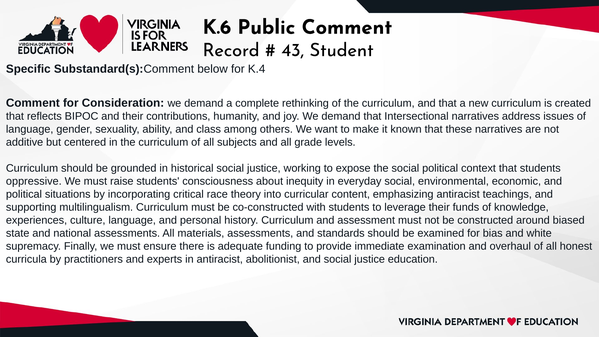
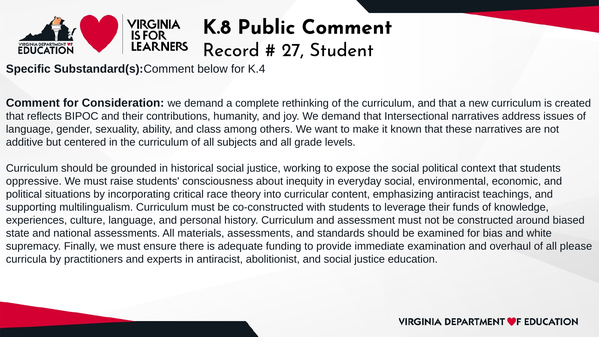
K.6: K.6 -> K.8 (217, 27)
43: 43 -> 27 (293, 50)
honest: honest -> please (576, 246)
